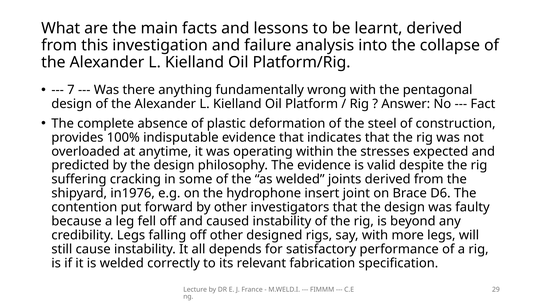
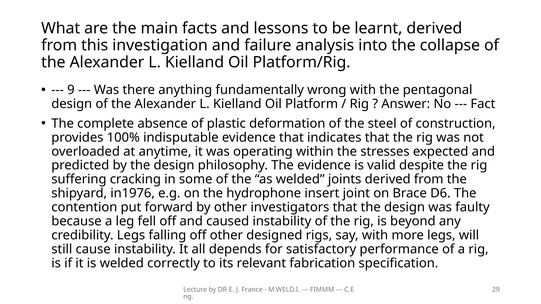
7: 7 -> 9 (71, 90)
